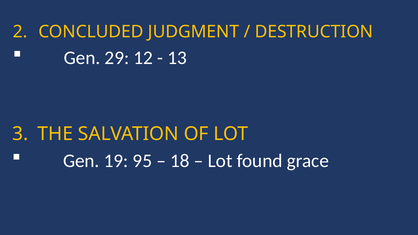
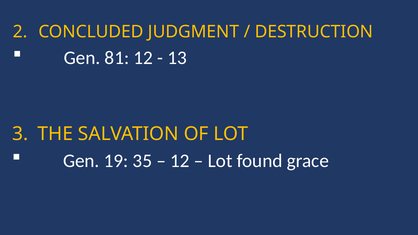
29: 29 -> 81 (117, 58)
95: 95 -> 35 (142, 161)
18: 18 -> 12 (180, 161)
